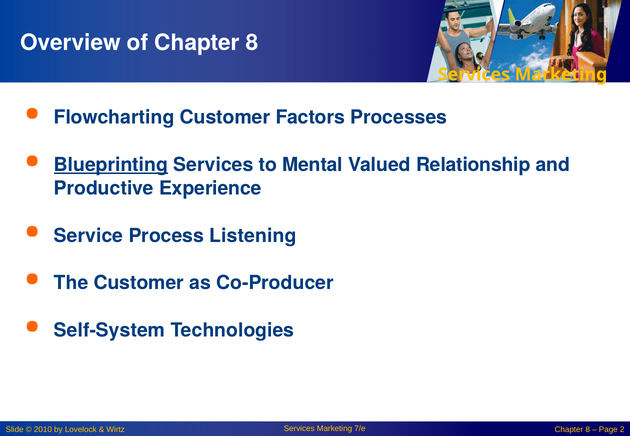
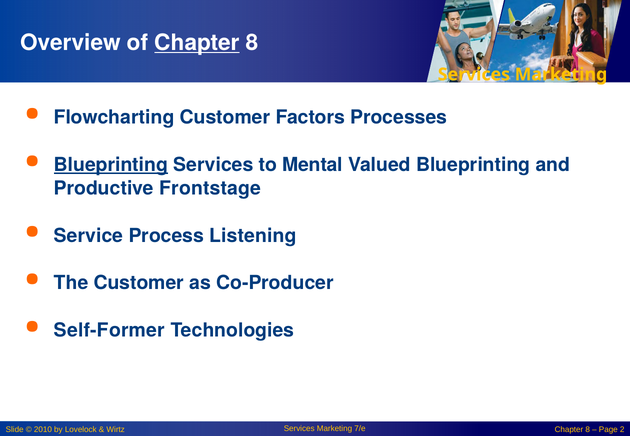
Chapter underline: none -> present (197, 43)
Valued Relationship: Relationship -> Blueprinting (473, 165)
Experience: Experience -> Frontstage (210, 188)
Self-System: Self-System -> Self-Former (109, 331)
